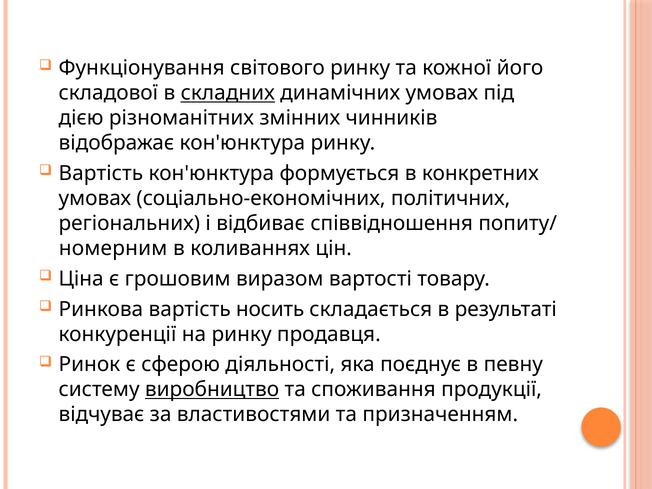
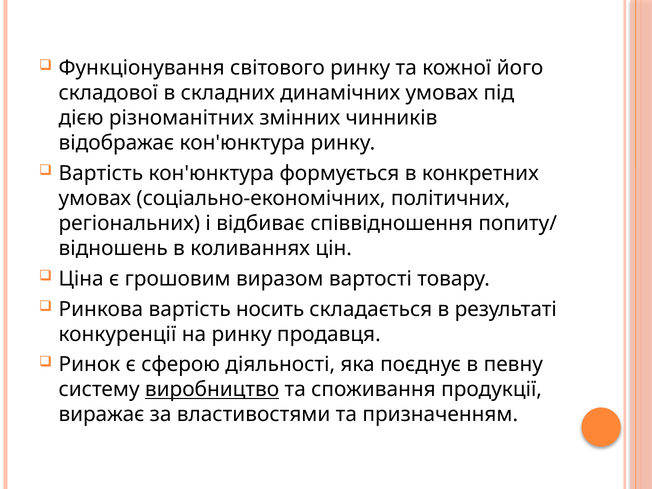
складних underline: present -> none (228, 93)
номерним: номерним -> відношень (113, 248)
відчуває: відчуває -> виражає (102, 415)
